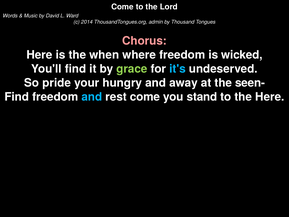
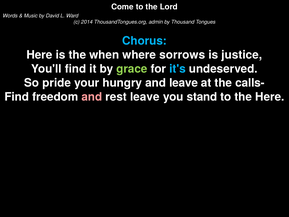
Chorus colour: pink -> light blue (144, 41)
where freedom: freedom -> sorrows (182, 55)
wicked: wicked -> justice (242, 55)
and away: away -> leave (184, 83)
seen-: seen- -> calls- (250, 83)
and colour: light blue -> pink (92, 97)
rest come: come -> leave (145, 97)
